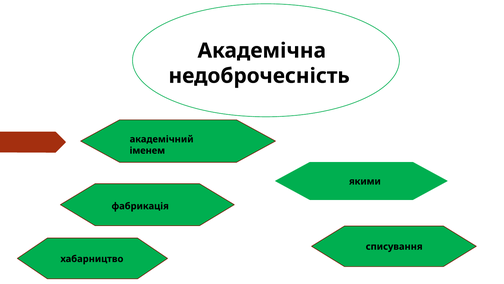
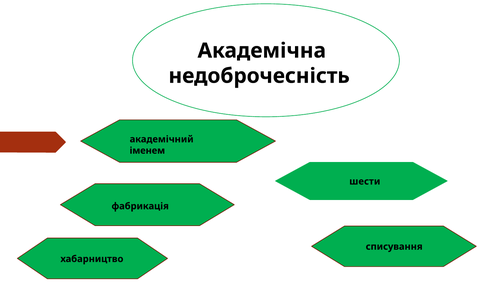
якими: якими -> шести (365, 181)
